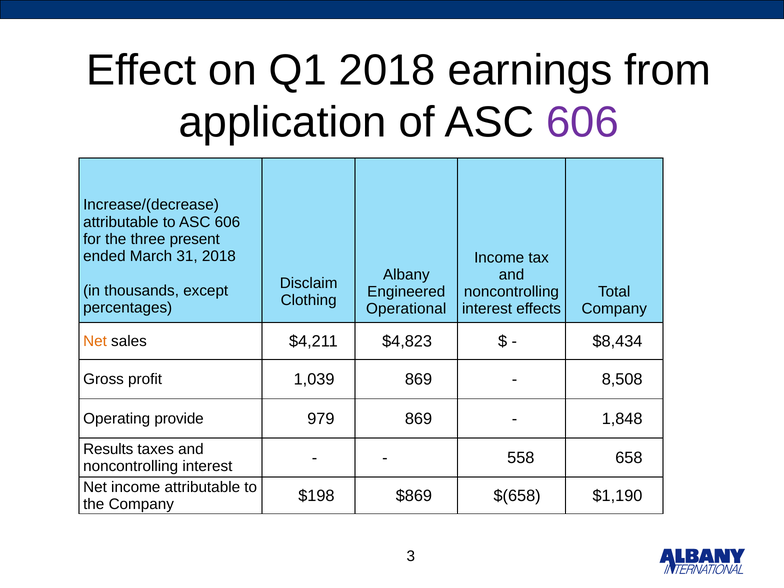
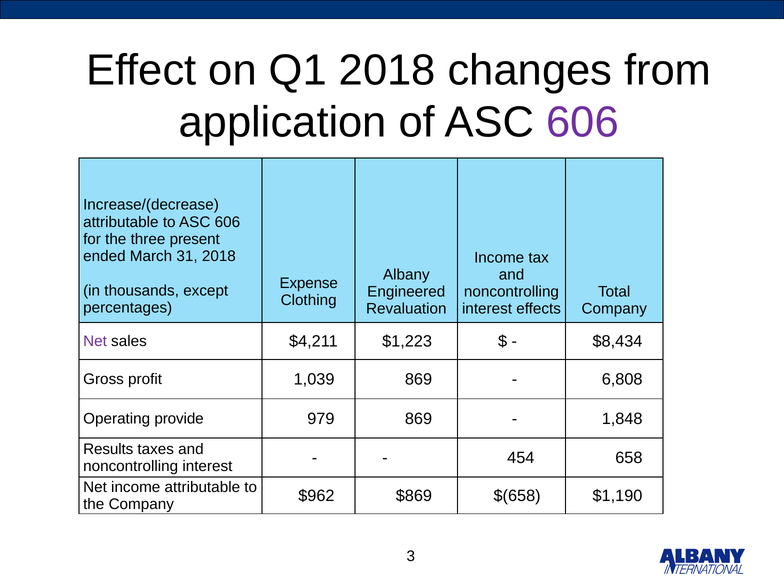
earnings: earnings -> changes (530, 70)
Disclaim: Disclaim -> Expense (309, 283)
Operational: Operational -> Revaluation (406, 309)
Net colour: orange -> purple (95, 341)
$4,823: $4,823 -> $1,223 (407, 341)
8,508: 8,508 -> 6,808 (622, 379)
558: 558 -> 454 (521, 458)
$198: $198 -> $962 (316, 496)
